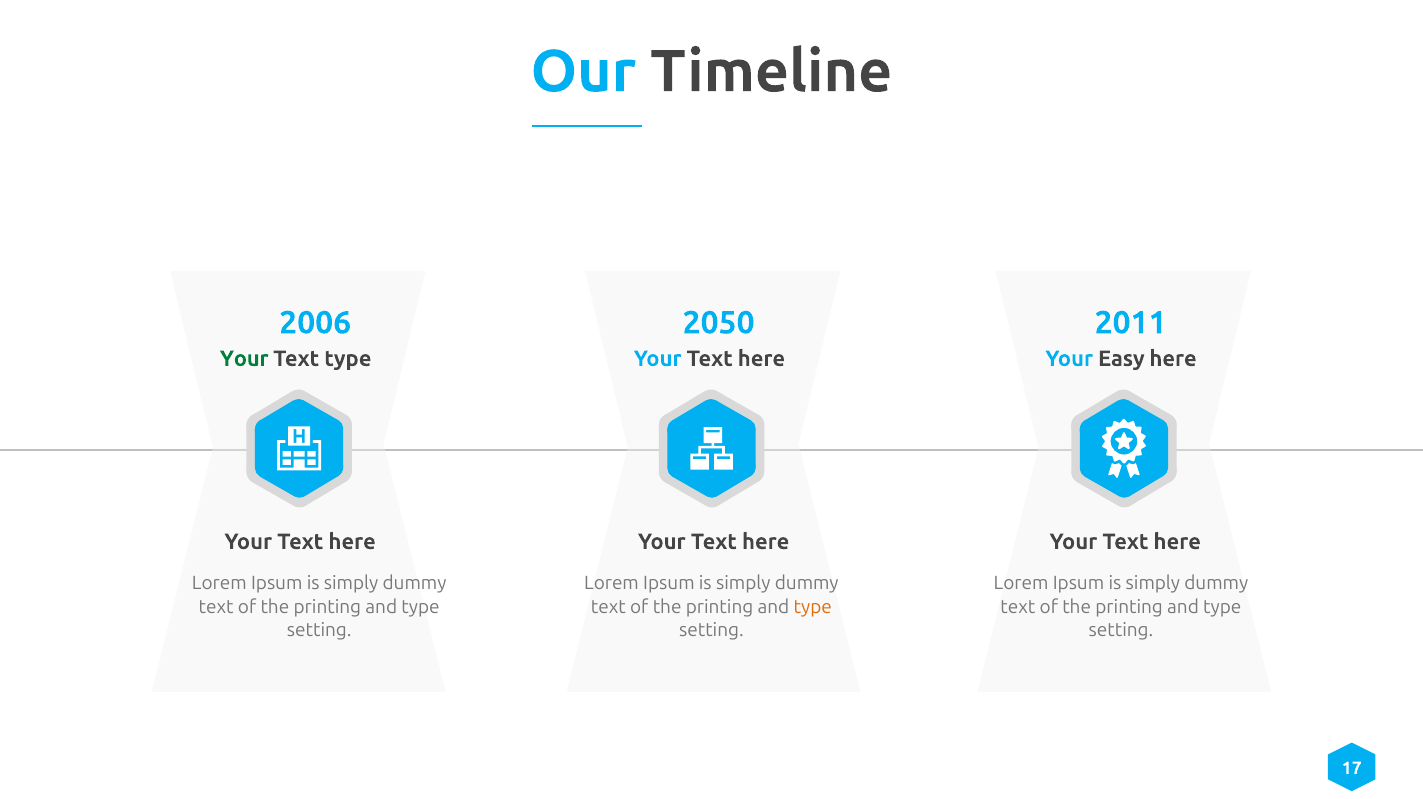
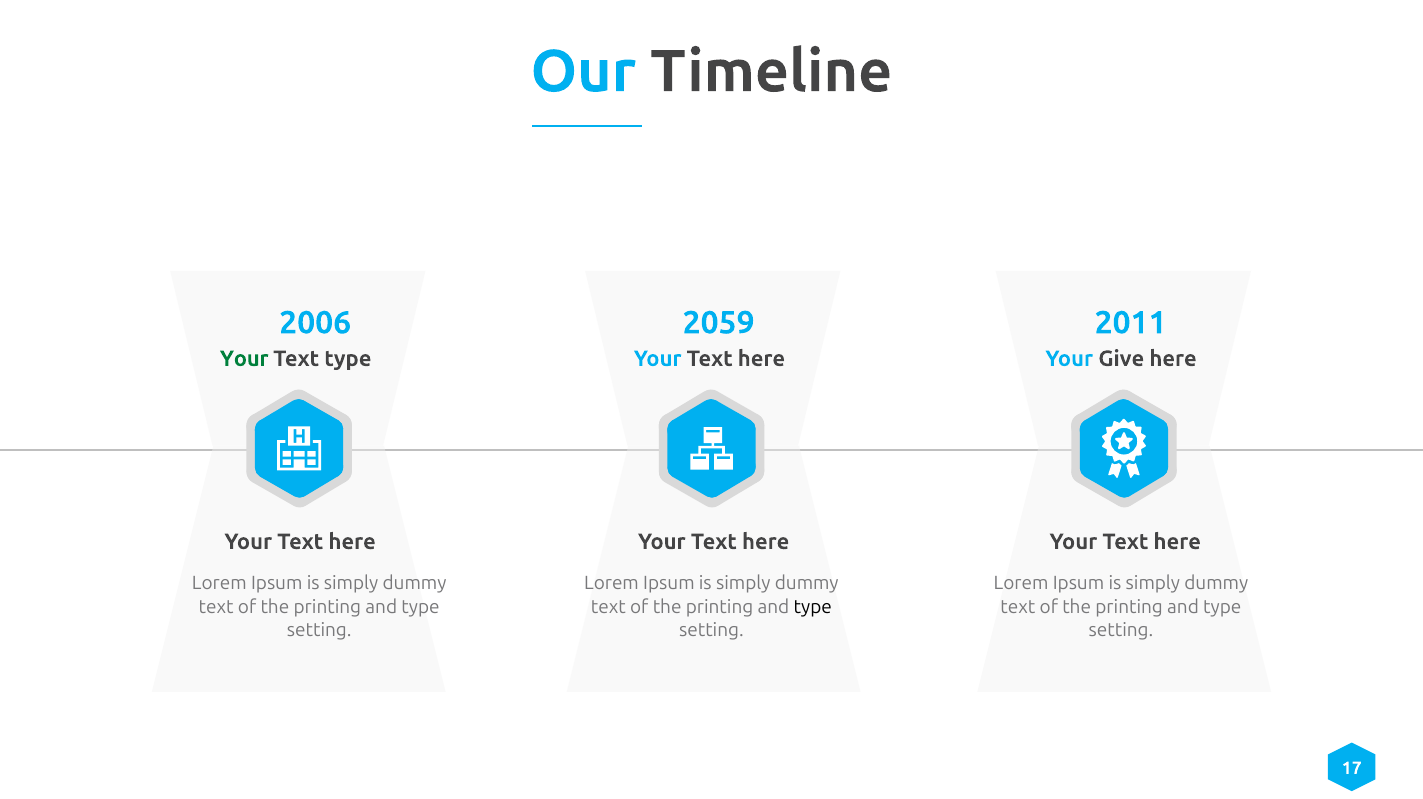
2050: 2050 -> 2059 (719, 323)
Easy: Easy -> Give (1121, 359)
type colour: orange -> black (813, 607)
